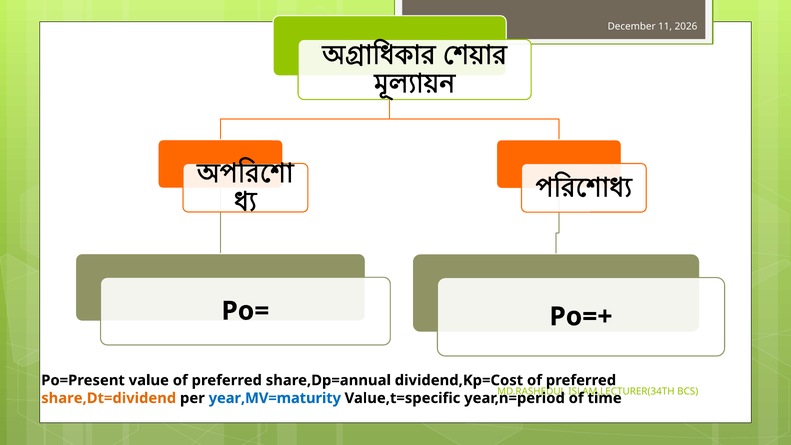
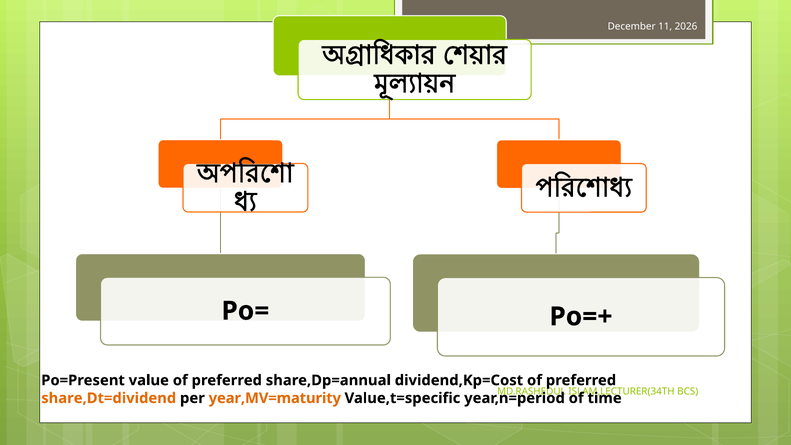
year,MV=maturity colour: blue -> orange (275, 398)
